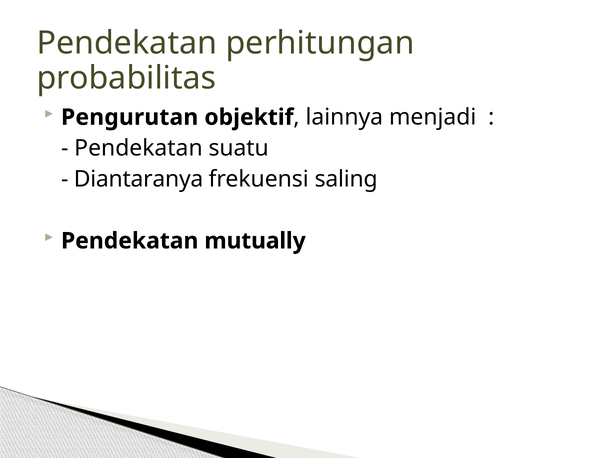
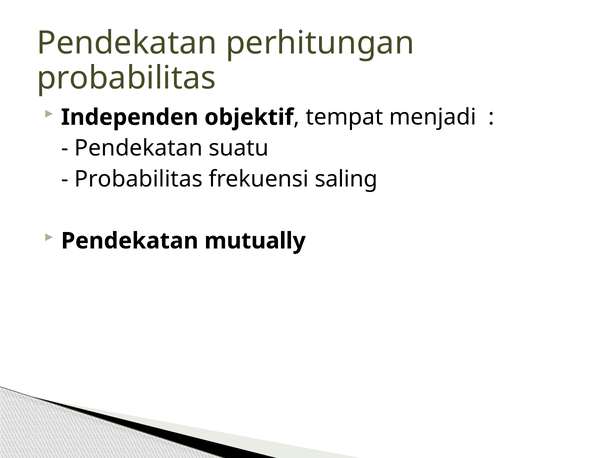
Pengurutan: Pengurutan -> Independen (130, 117)
lainnya: lainnya -> tempat (344, 117)
Diantaranya: Diantaranya -> Probabilitas (138, 179)
